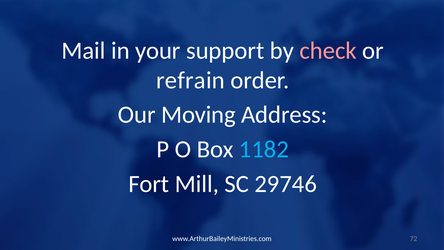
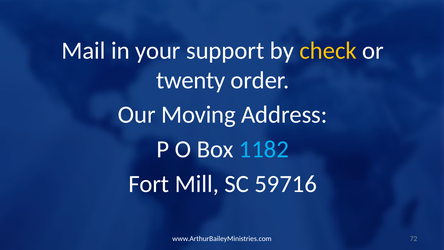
check colour: pink -> yellow (328, 51)
refrain: refrain -> twenty (191, 80)
29746: 29746 -> 59716 (286, 184)
